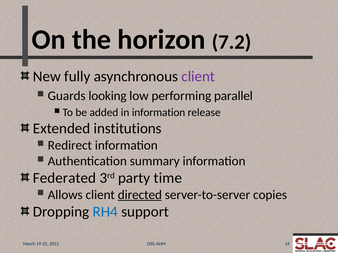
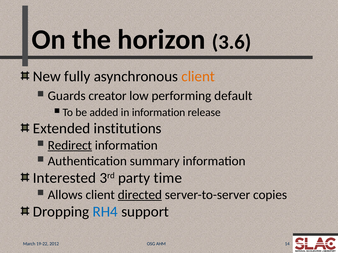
7.2: 7.2 -> 3.6 (232, 42)
client colour: purple -> orange (198, 77)
looking: looking -> creator (108, 96)
parallel: parallel -> default (233, 96)
Redirect underline: none -> present (70, 146)
Federated: Federated -> Interested (65, 178)
